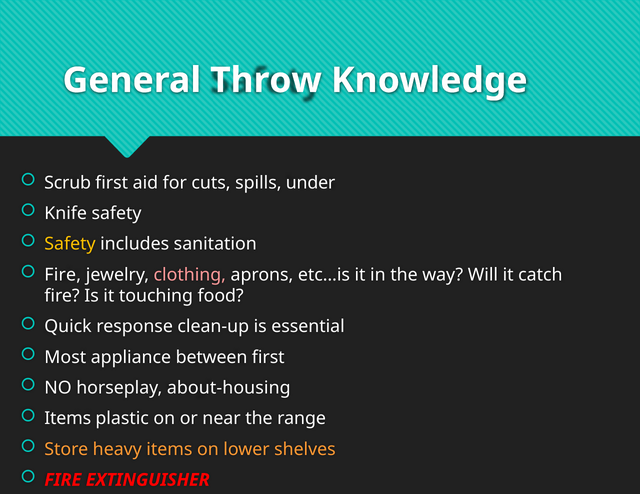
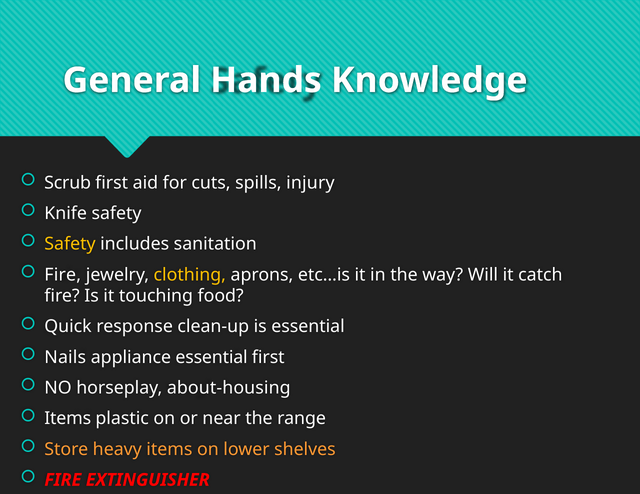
Throw: Throw -> Hands (266, 80)
under: under -> injury (310, 183)
clothing colour: pink -> yellow (190, 275)
Most: Most -> Nails (65, 358)
appliance between: between -> essential (212, 358)
